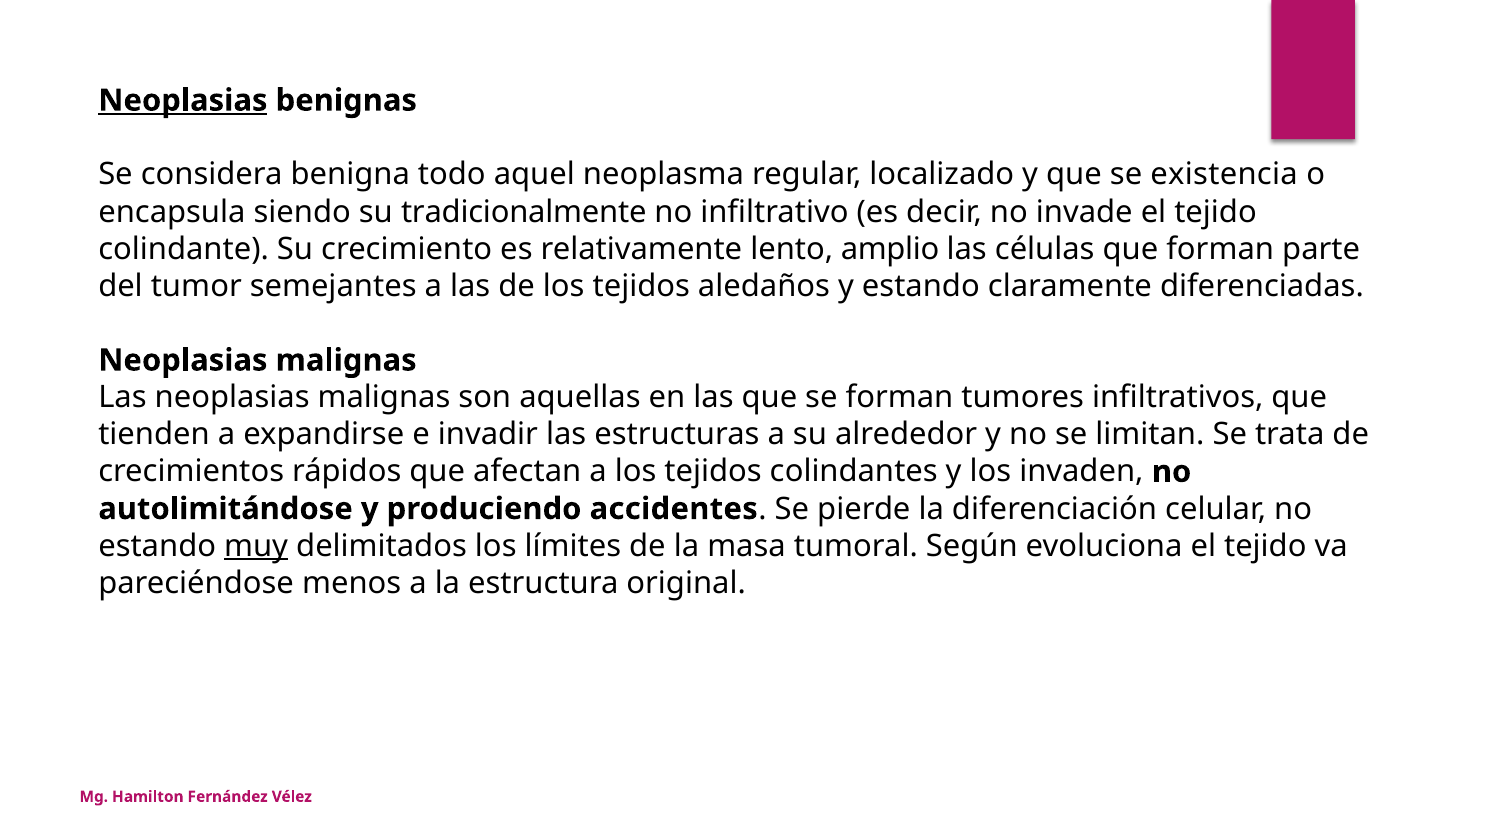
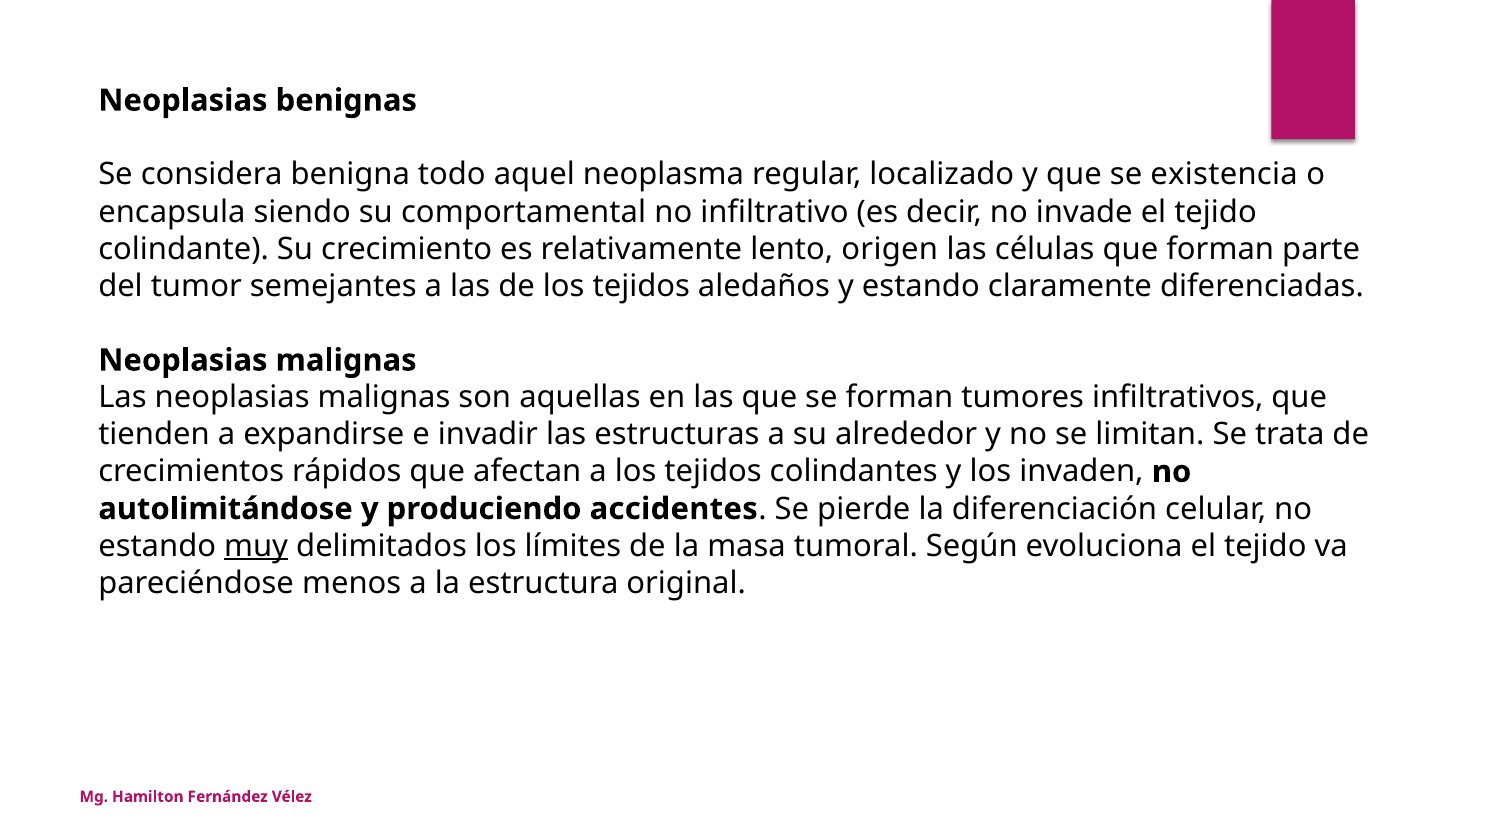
Neoplasias underline: present -> none (183, 101)
tradicionalmente: tradicionalmente -> comportamental (524, 212)
amplio: amplio -> origen (890, 249)
